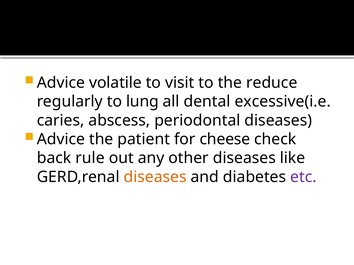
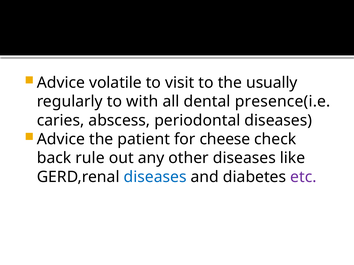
reduce: reduce -> usually (272, 83)
lung: lung -> with (142, 102)
excessive(i.e: excessive(i.e -> presence(i.e (283, 102)
diseases colour: orange -> blue (155, 177)
